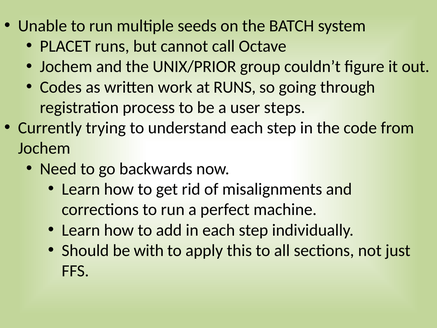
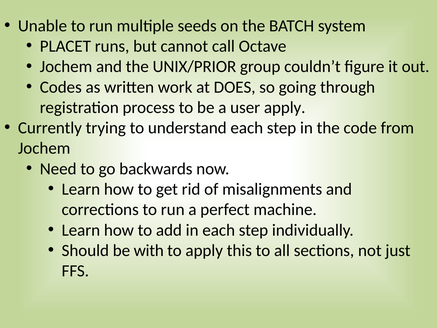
at RUNS: RUNS -> DOES (235, 87)
user steps: steps -> apply (285, 107)
